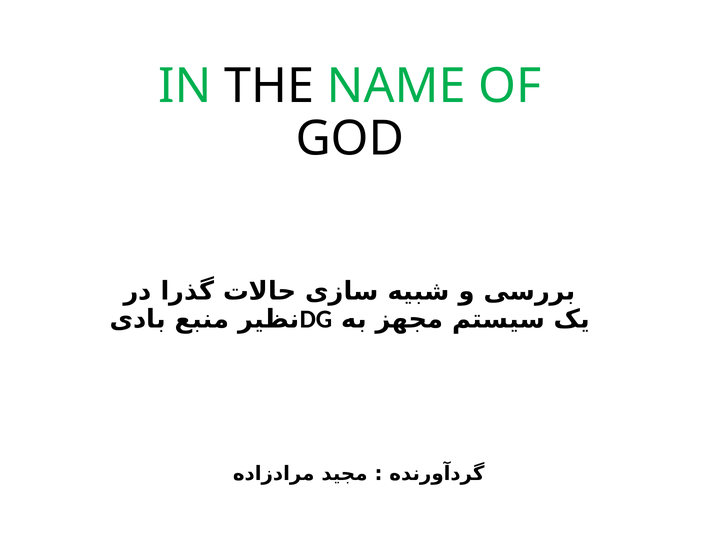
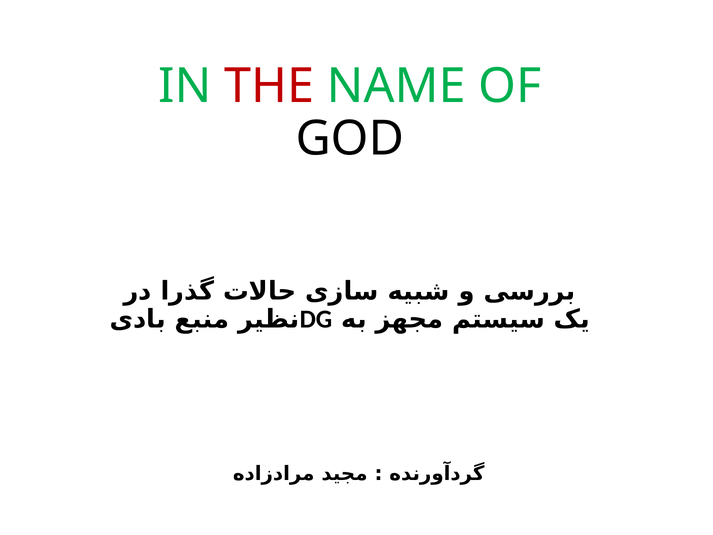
THE colour: black -> red (269, 86)
